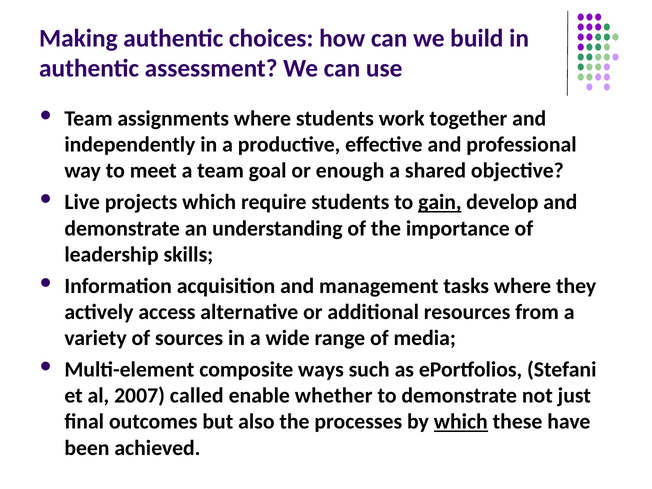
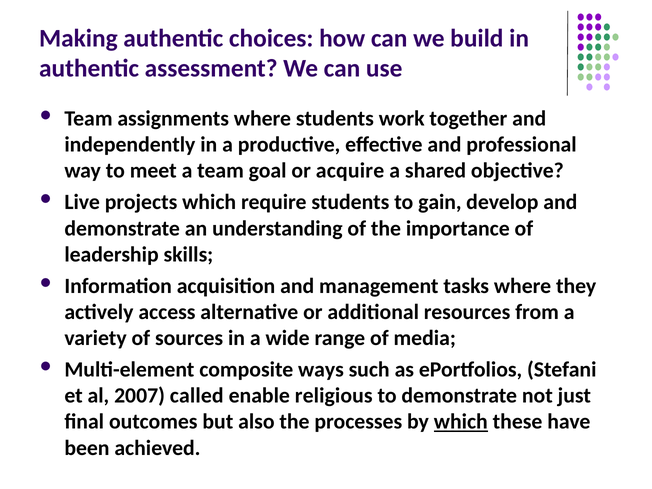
enough: enough -> acquire (350, 171)
gain underline: present -> none (440, 202)
whether: whether -> religious (334, 396)
